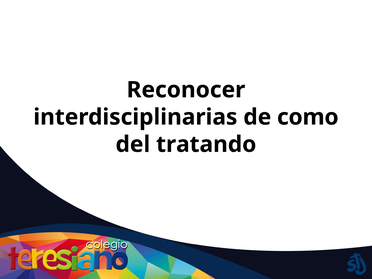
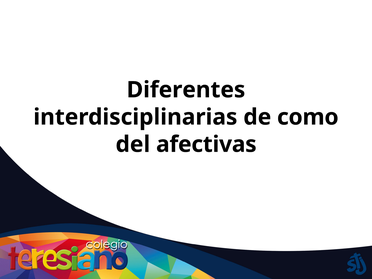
Reconocer: Reconocer -> Diferentes (186, 90)
tratando: tratando -> afectivas (206, 144)
